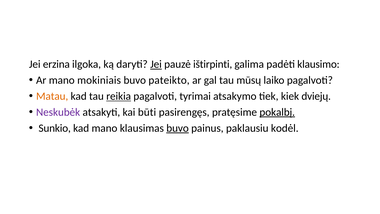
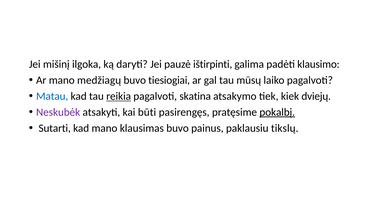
erzina: erzina -> mišinį (56, 64)
Jei underline: present -> none (156, 64)
mokiniais: mokiniais -> medžiagų (99, 80)
pateikto: pateikto -> tiesiogiai (169, 80)
Matau colour: orange -> blue (52, 96)
tyrimai: tyrimai -> skatina (195, 96)
Sunkio: Sunkio -> Sutarti (55, 128)
buvo underline: present -> none (178, 128)
kodėl: kodėl -> tikslų (285, 128)
